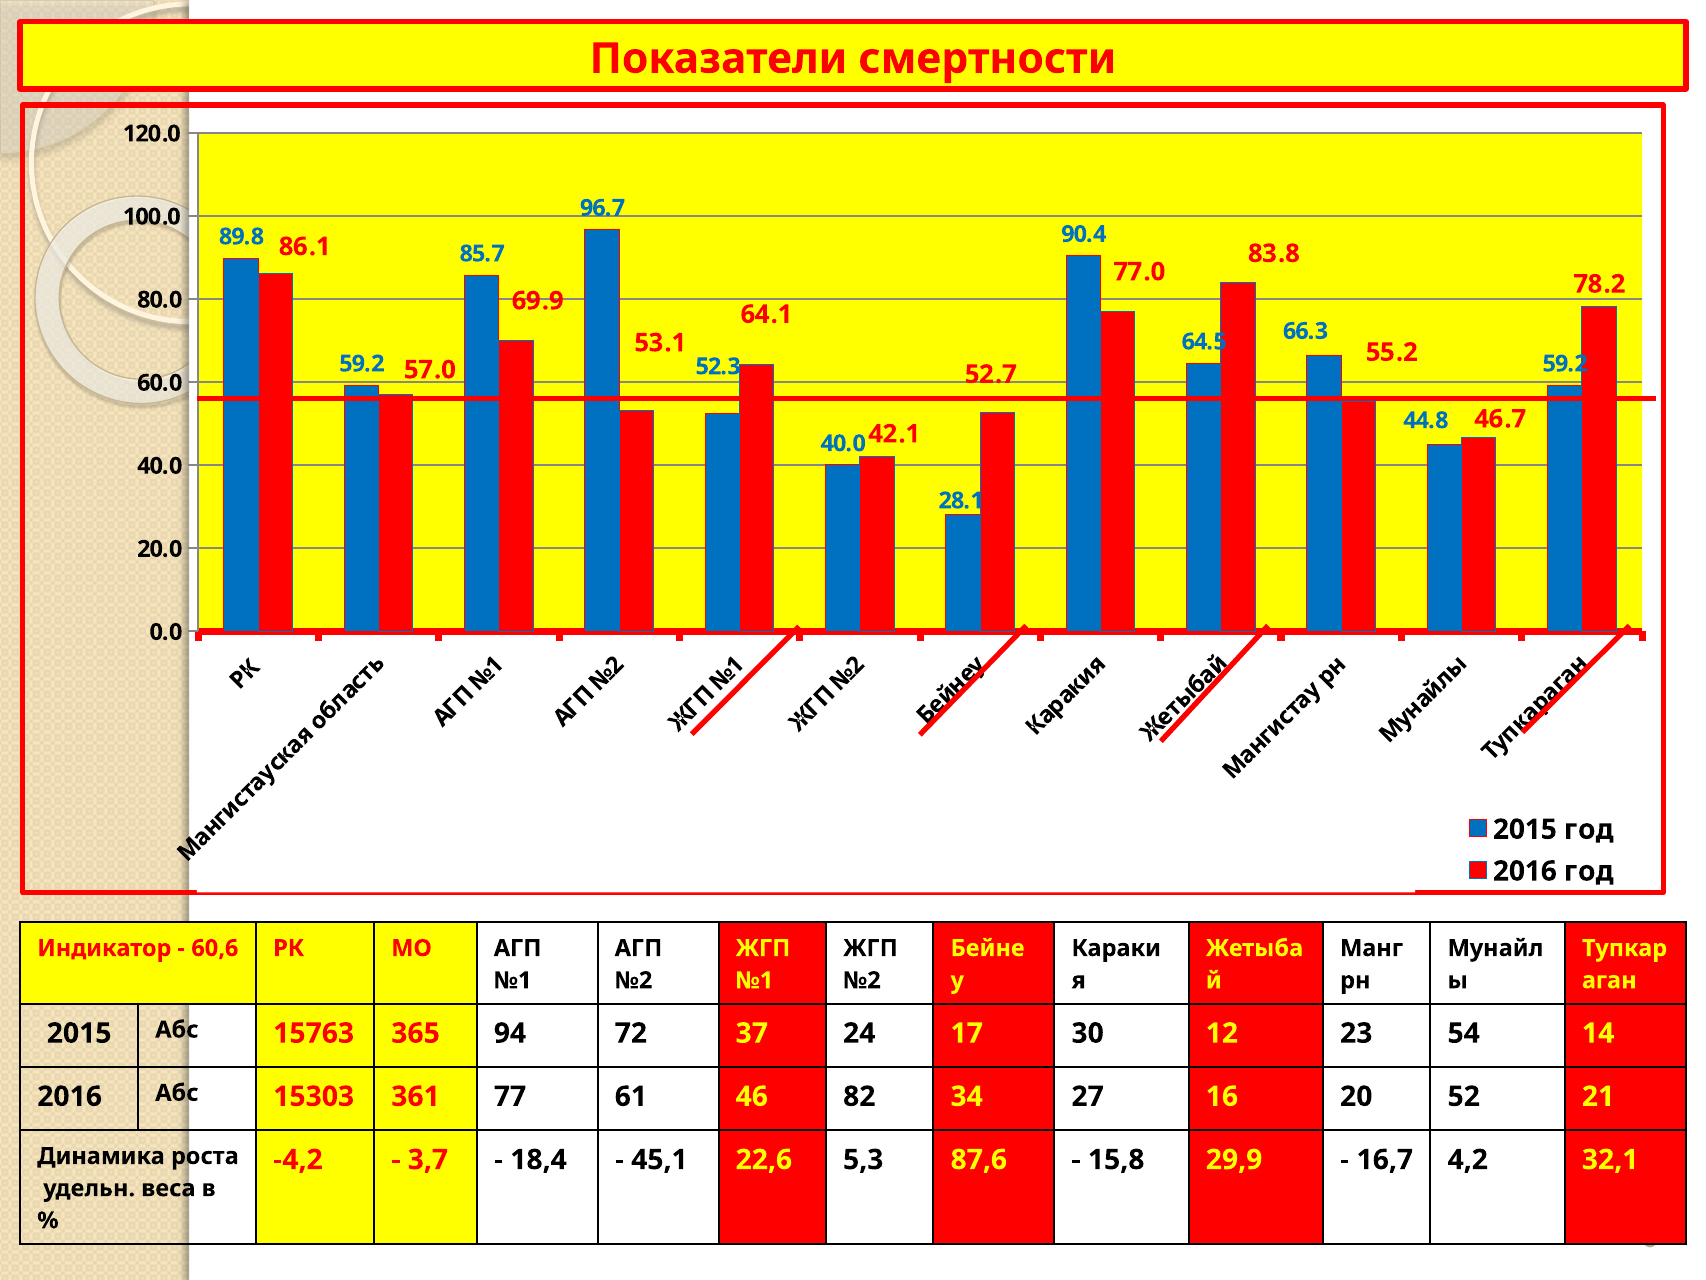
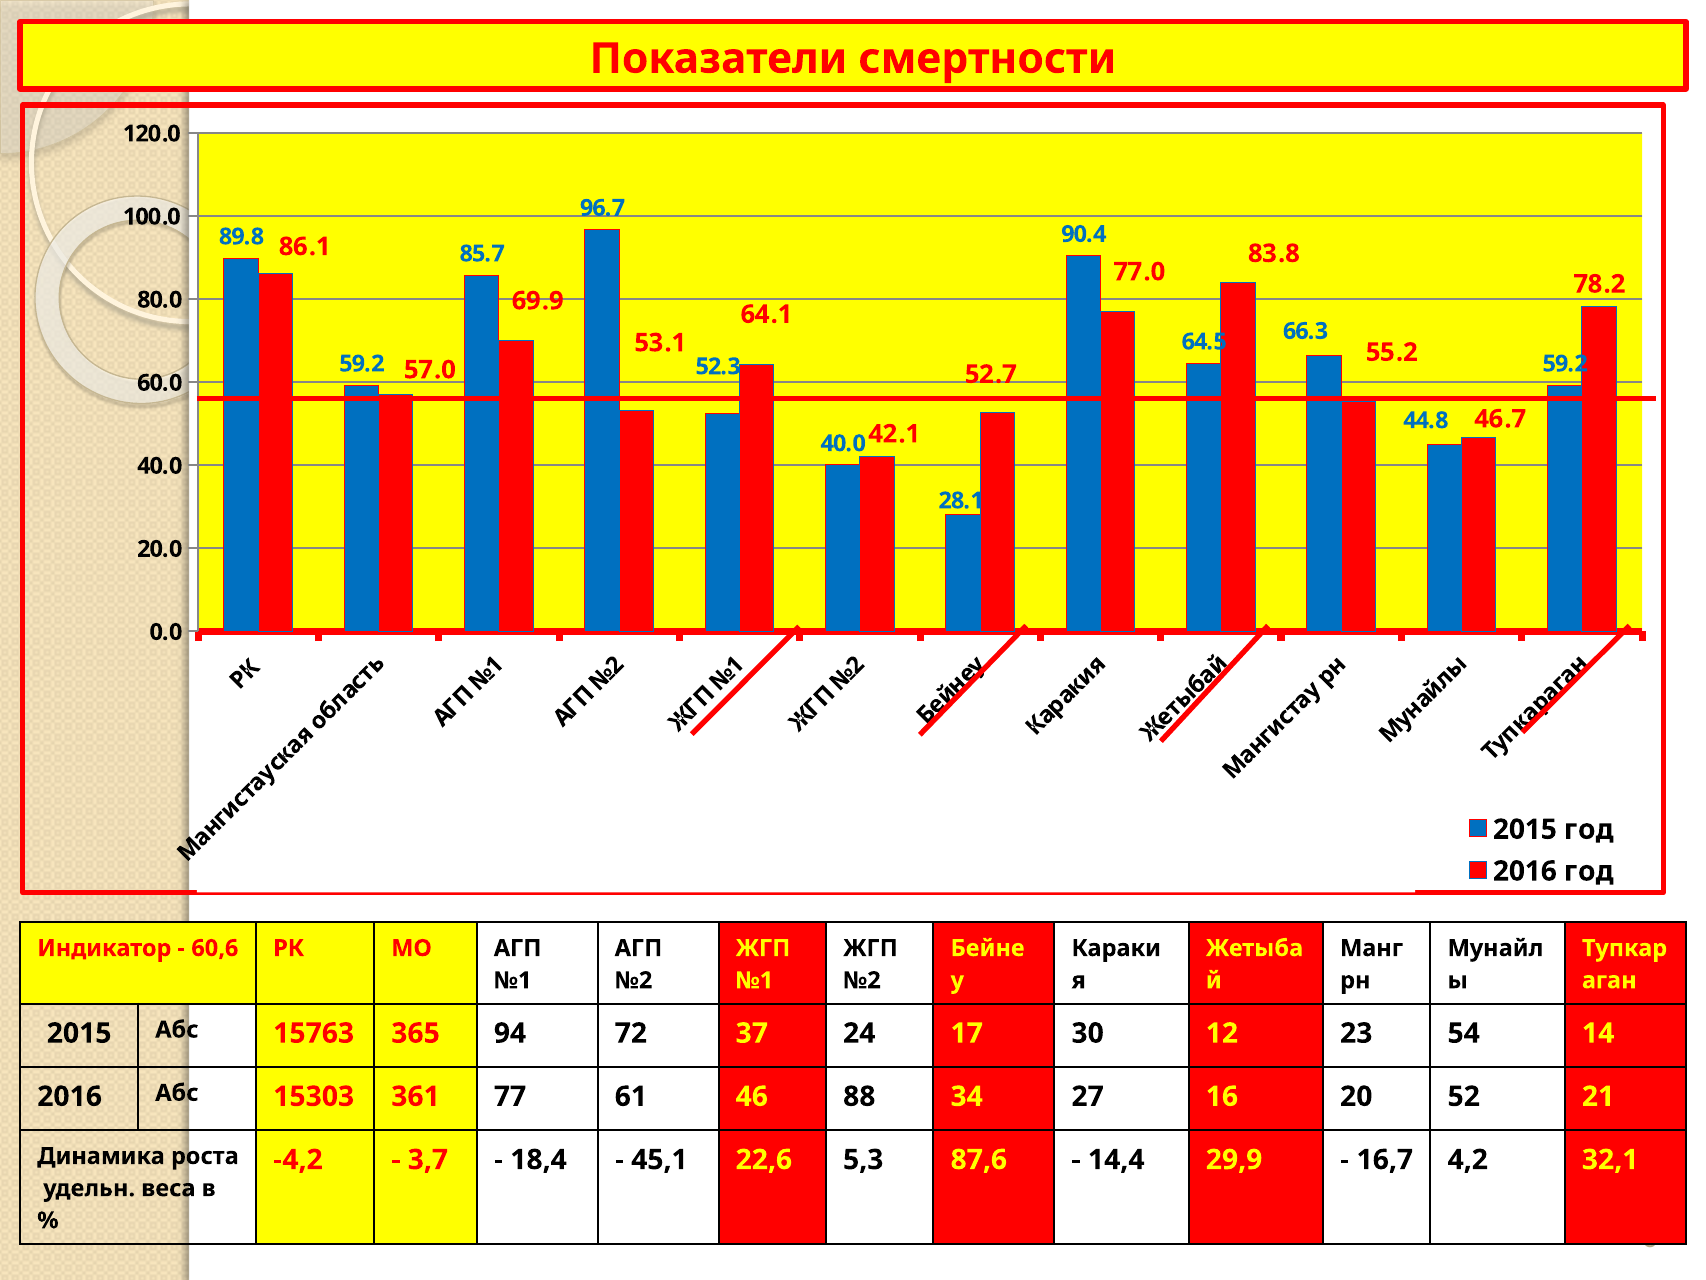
82: 82 -> 88 (859, 1096)
15,8: 15,8 -> 14,4 (1116, 1159)
